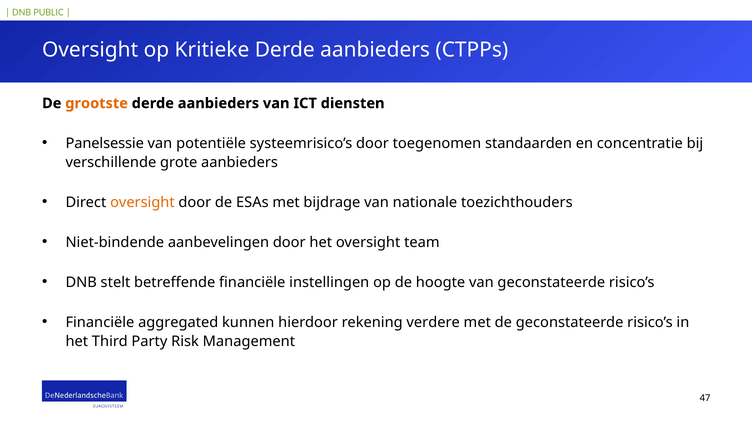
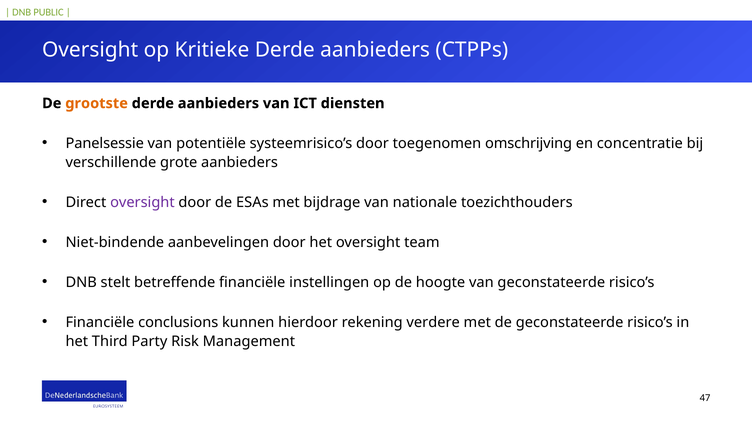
standaarden: standaarden -> omschrijving (529, 143)
oversight colour: orange -> purple (142, 202)
aggregated: aggregated -> conclusions (178, 322)
